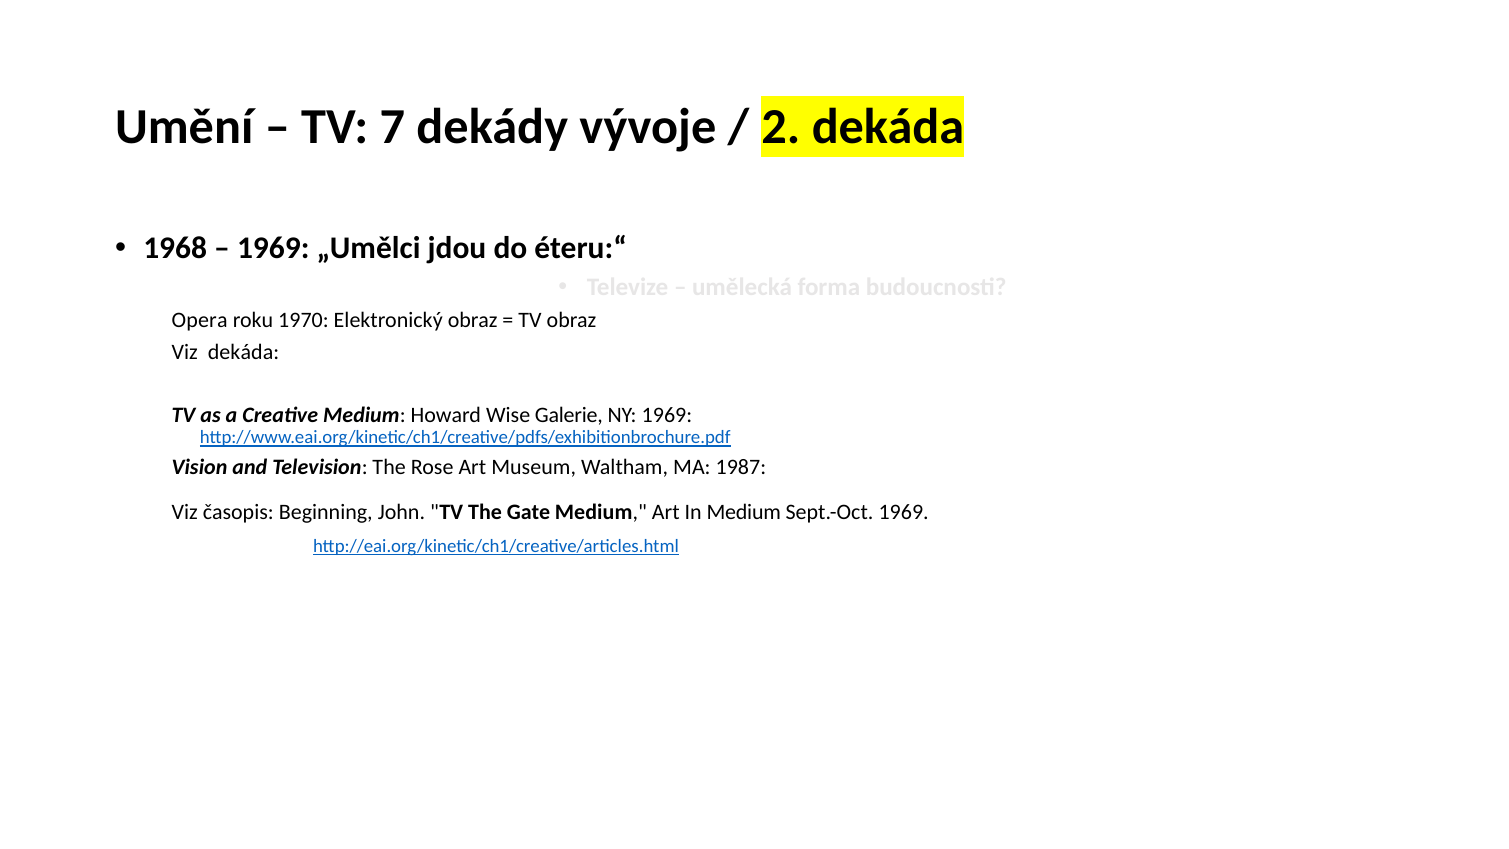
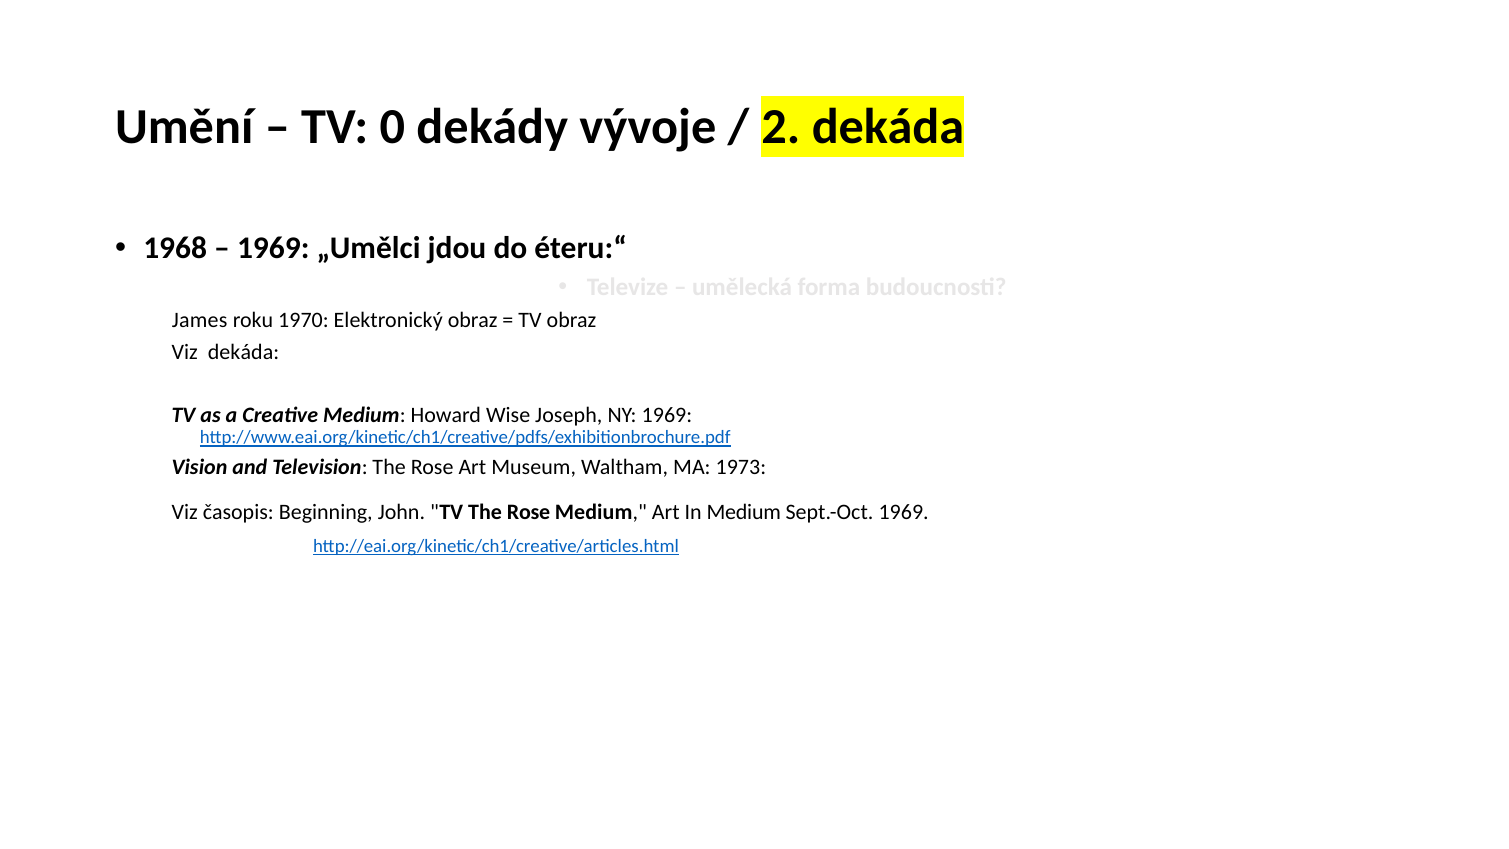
7: 7 -> 0 (392, 127)
Opera: Opera -> James (200, 320)
Galerie: Galerie -> Joseph (569, 415)
1987: 1987 -> 1973 (741, 467)
TV The Gate: Gate -> Rose (529, 513)
